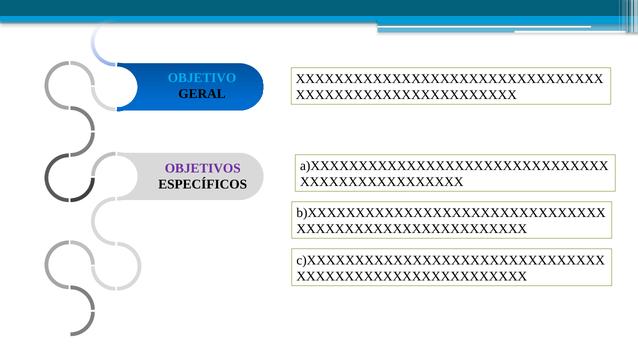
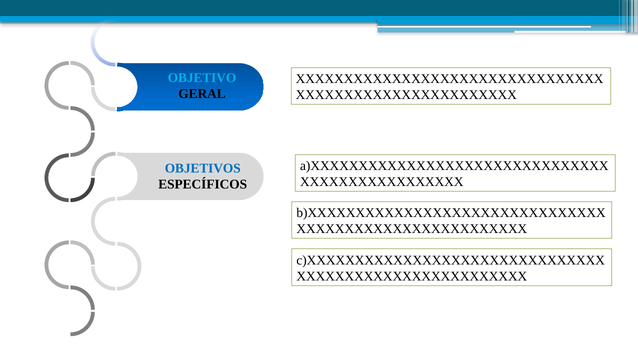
OBJETIVOS colour: purple -> blue (203, 168)
